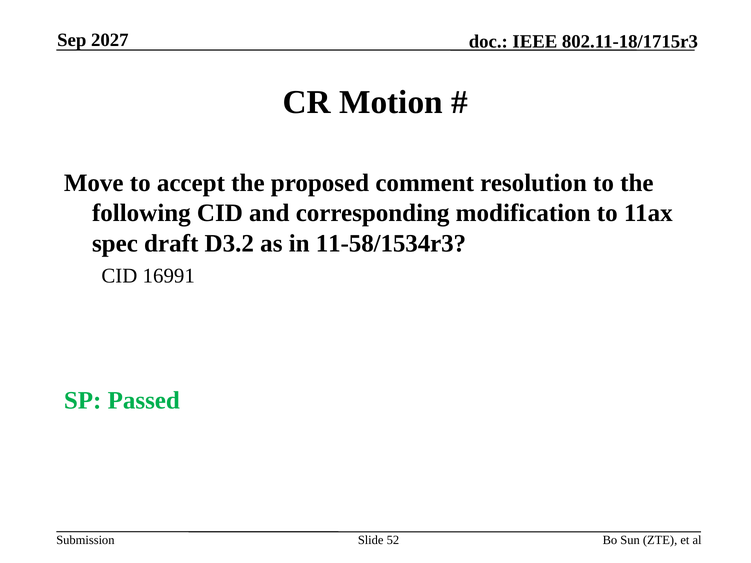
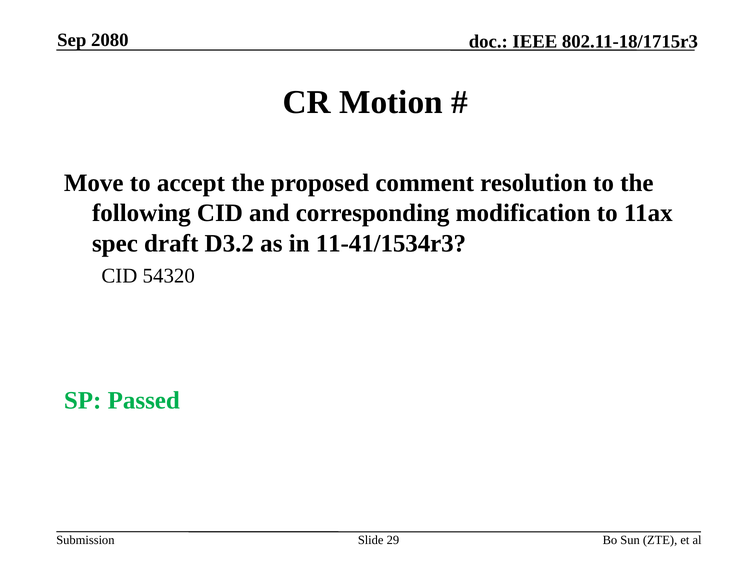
2027: 2027 -> 2080 (110, 40)
11-58/1534r3: 11-58/1534r3 -> 11-41/1534r3 (391, 243)
16991: 16991 -> 54320 (169, 276)
52: 52 -> 29 (393, 540)
